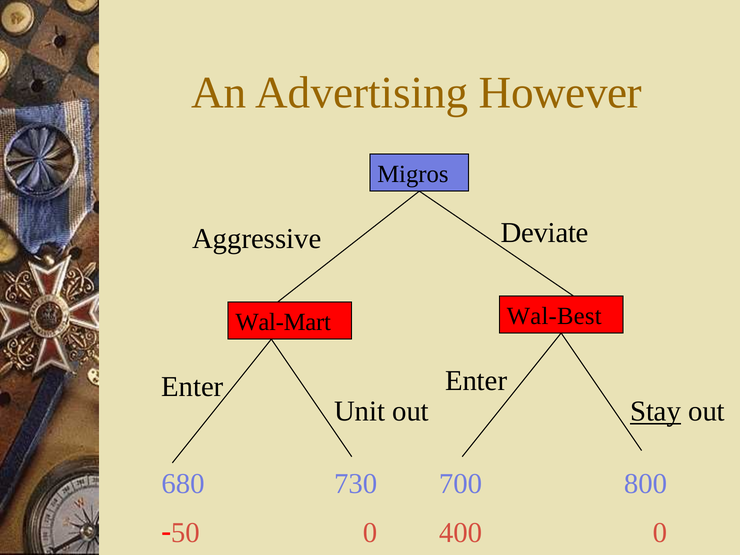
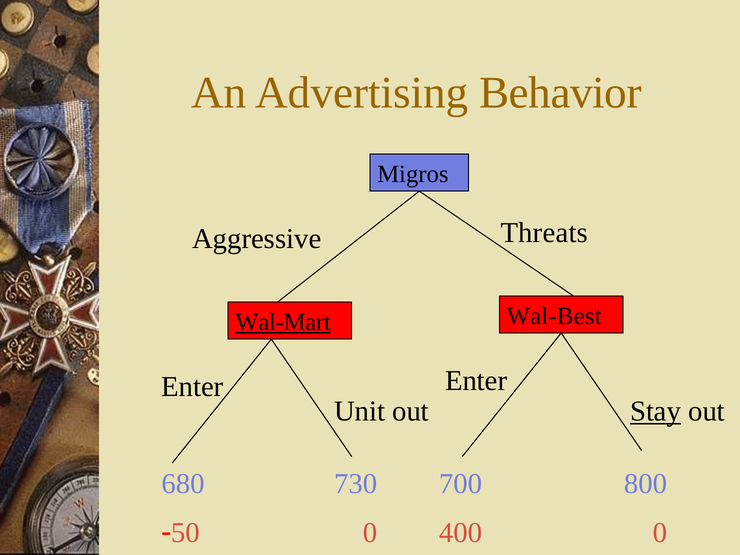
However: However -> Behavior (560, 93)
Deviate: Deviate -> Threats (544, 233)
Wal-Mart underline: none -> present (283, 322)
